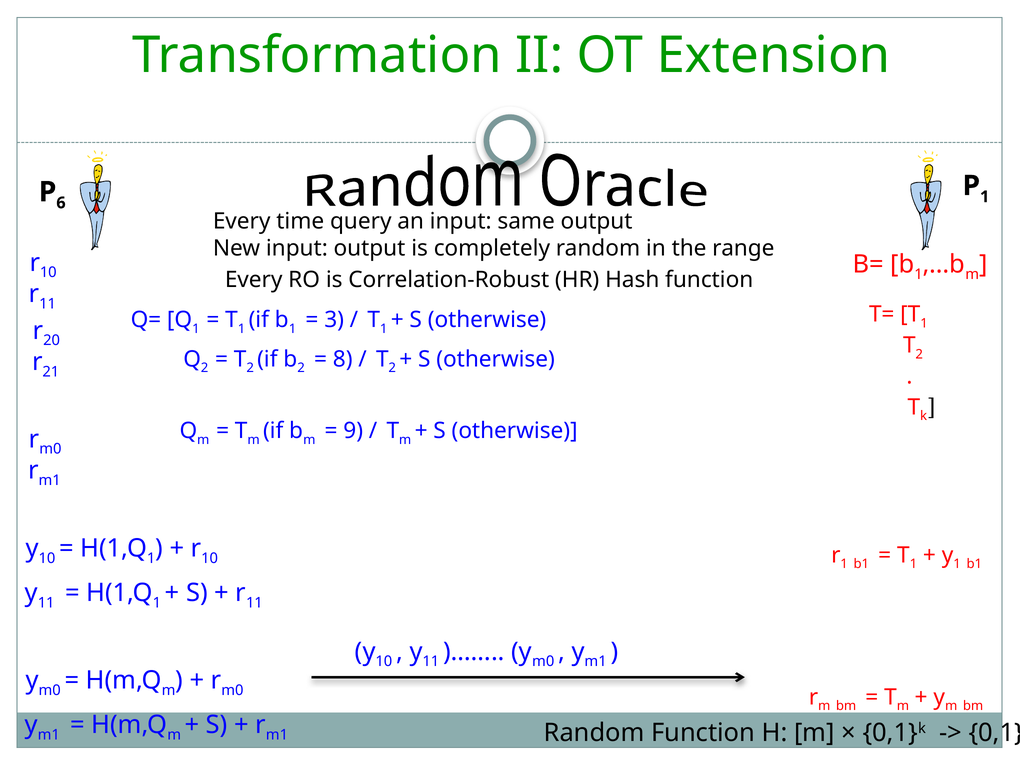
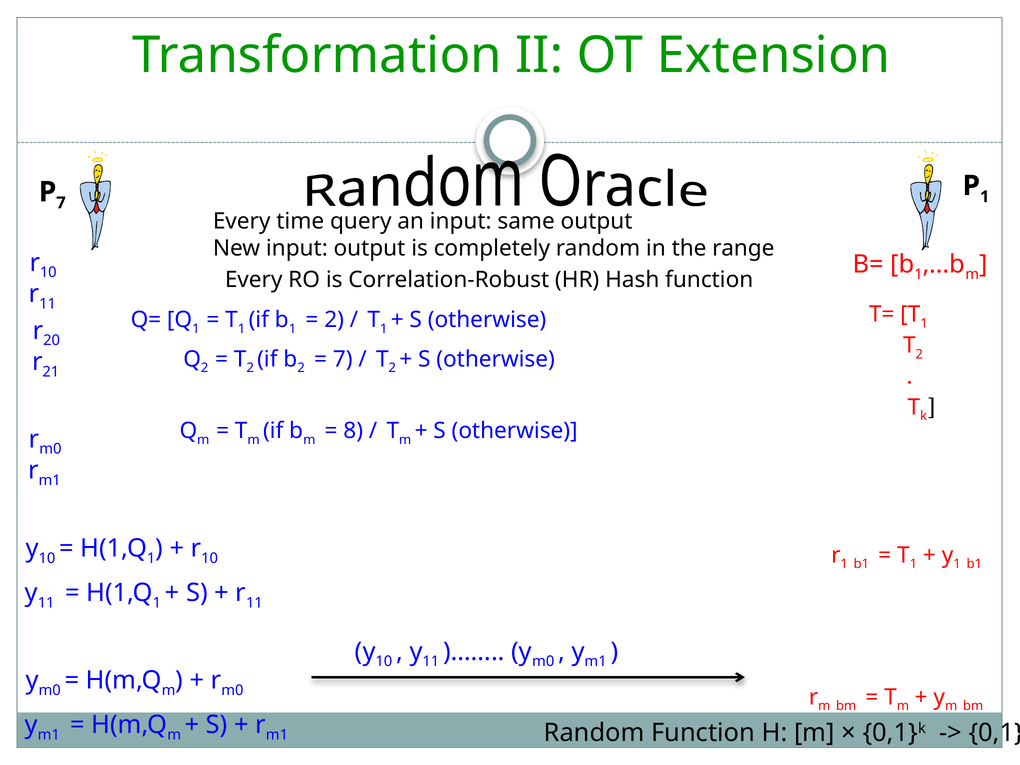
6: 6 -> 7 (61, 203)
3: 3 -> 2 (334, 320)
8: 8 -> 7 (343, 359)
9: 9 -> 8 (353, 431)
